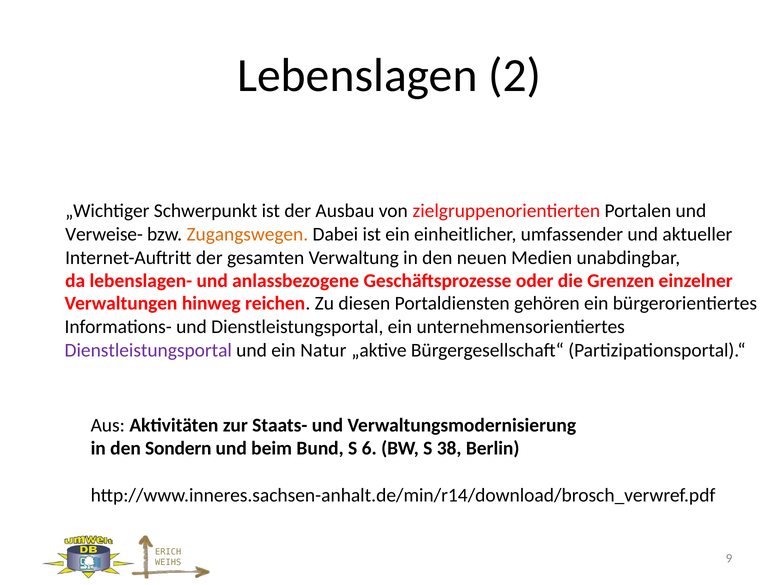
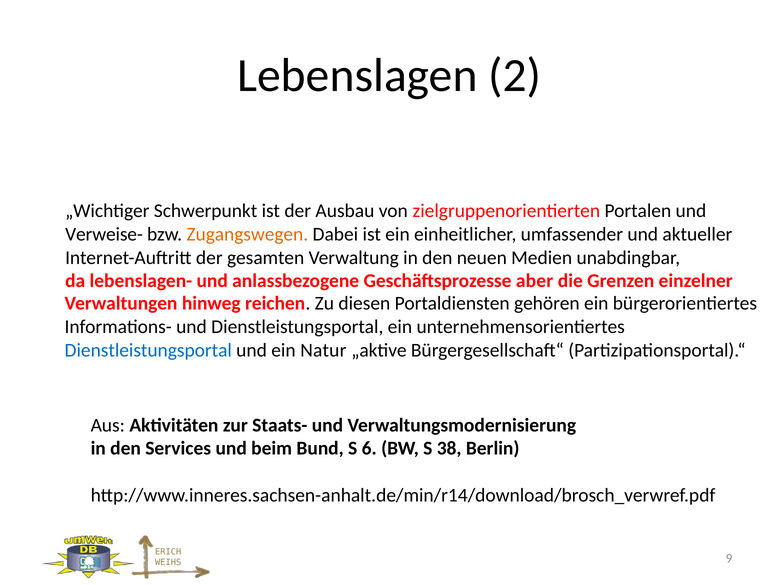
oder: oder -> aber (535, 281)
Dienstleistungsportal colour: purple -> blue (148, 350)
Sondern: Sondern -> Services (178, 448)
